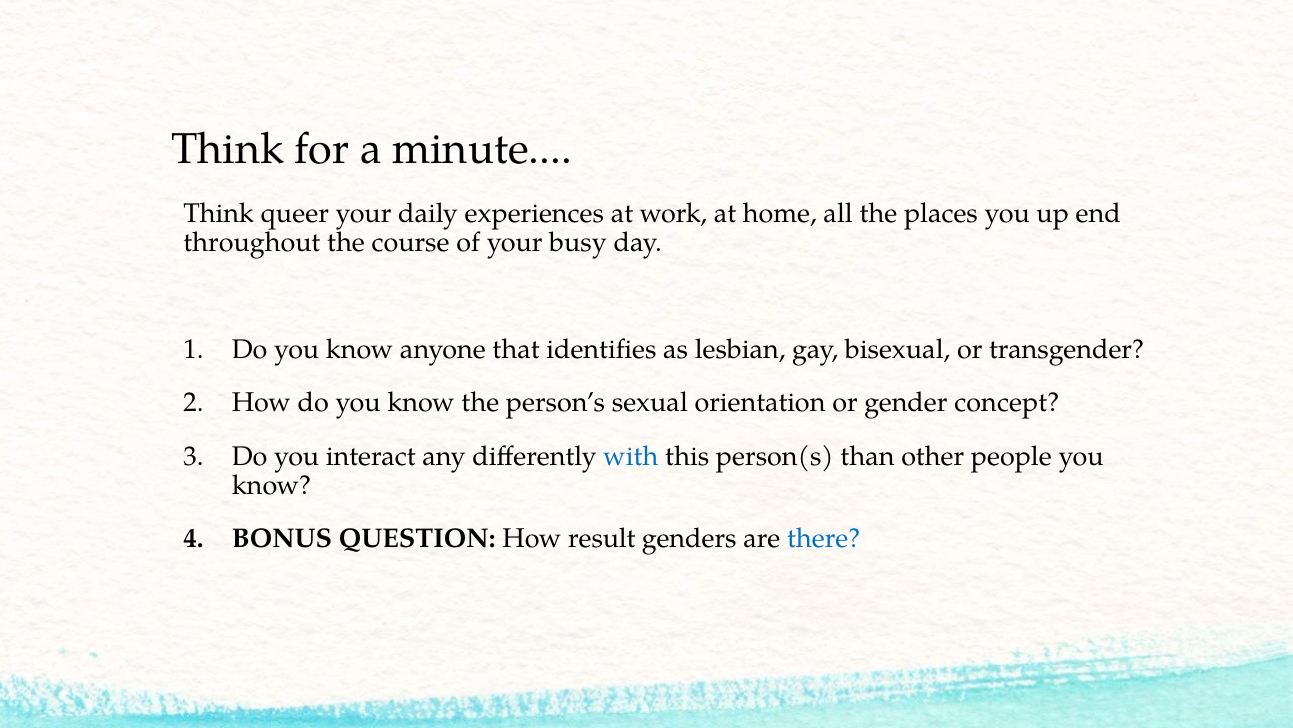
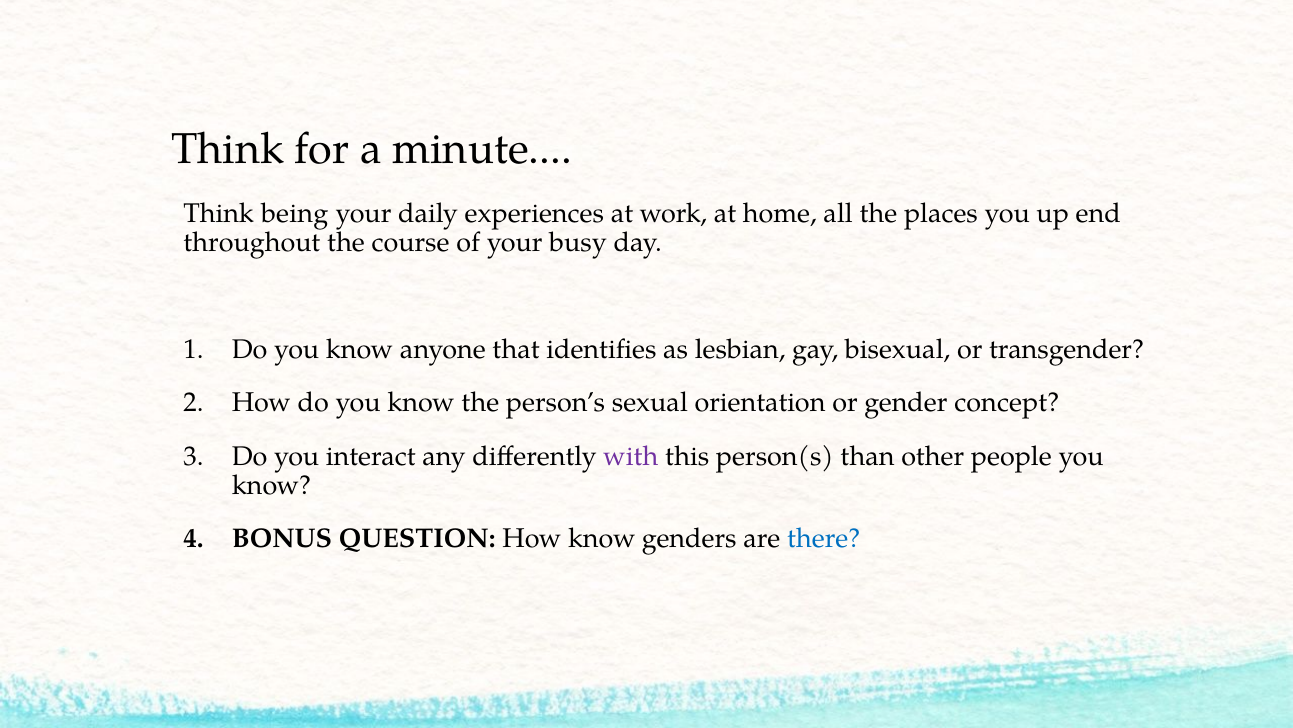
queer: queer -> being (295, 213)
with colour: blue -> purple (631, 456)
How result: result -> know (602, 539)
